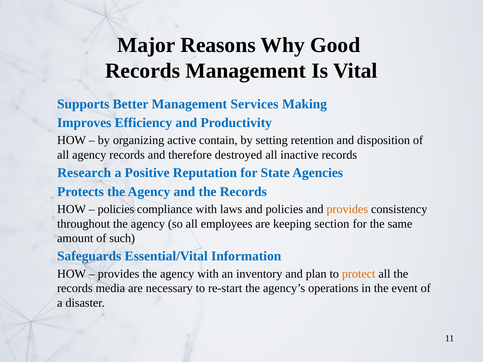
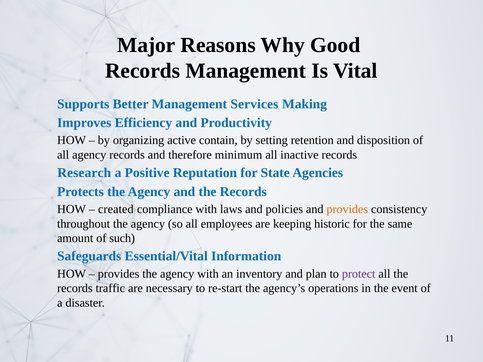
destroyed: destroyed -> minimum (239, 155)
policies: policies -> created (116, 209)
section: section -> historic (332, 224)
protect colour: orange -> purple (359, 274)
media: media -> traffic (110, 289)
